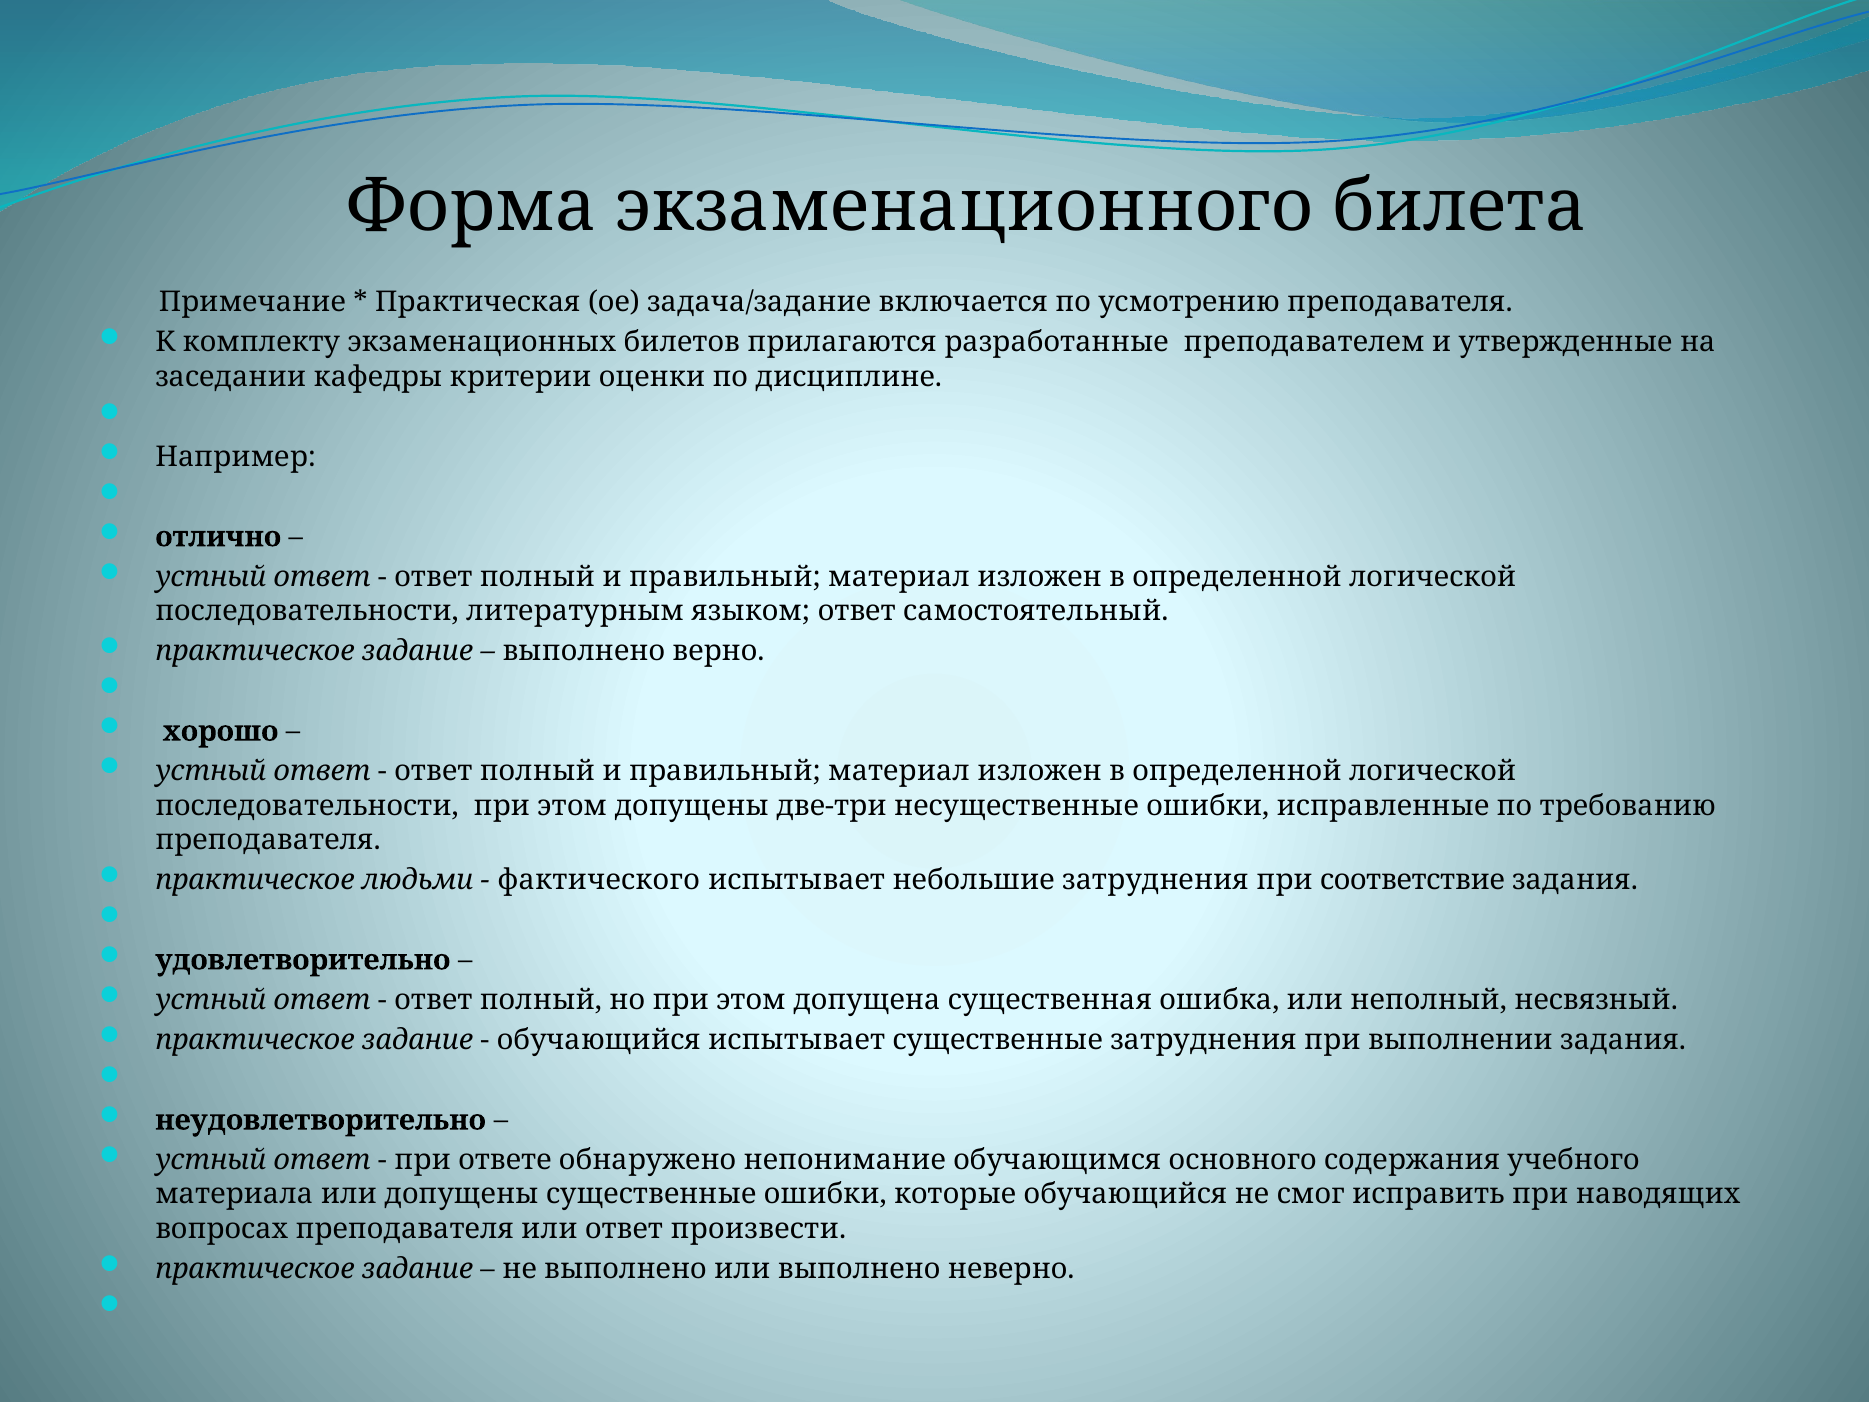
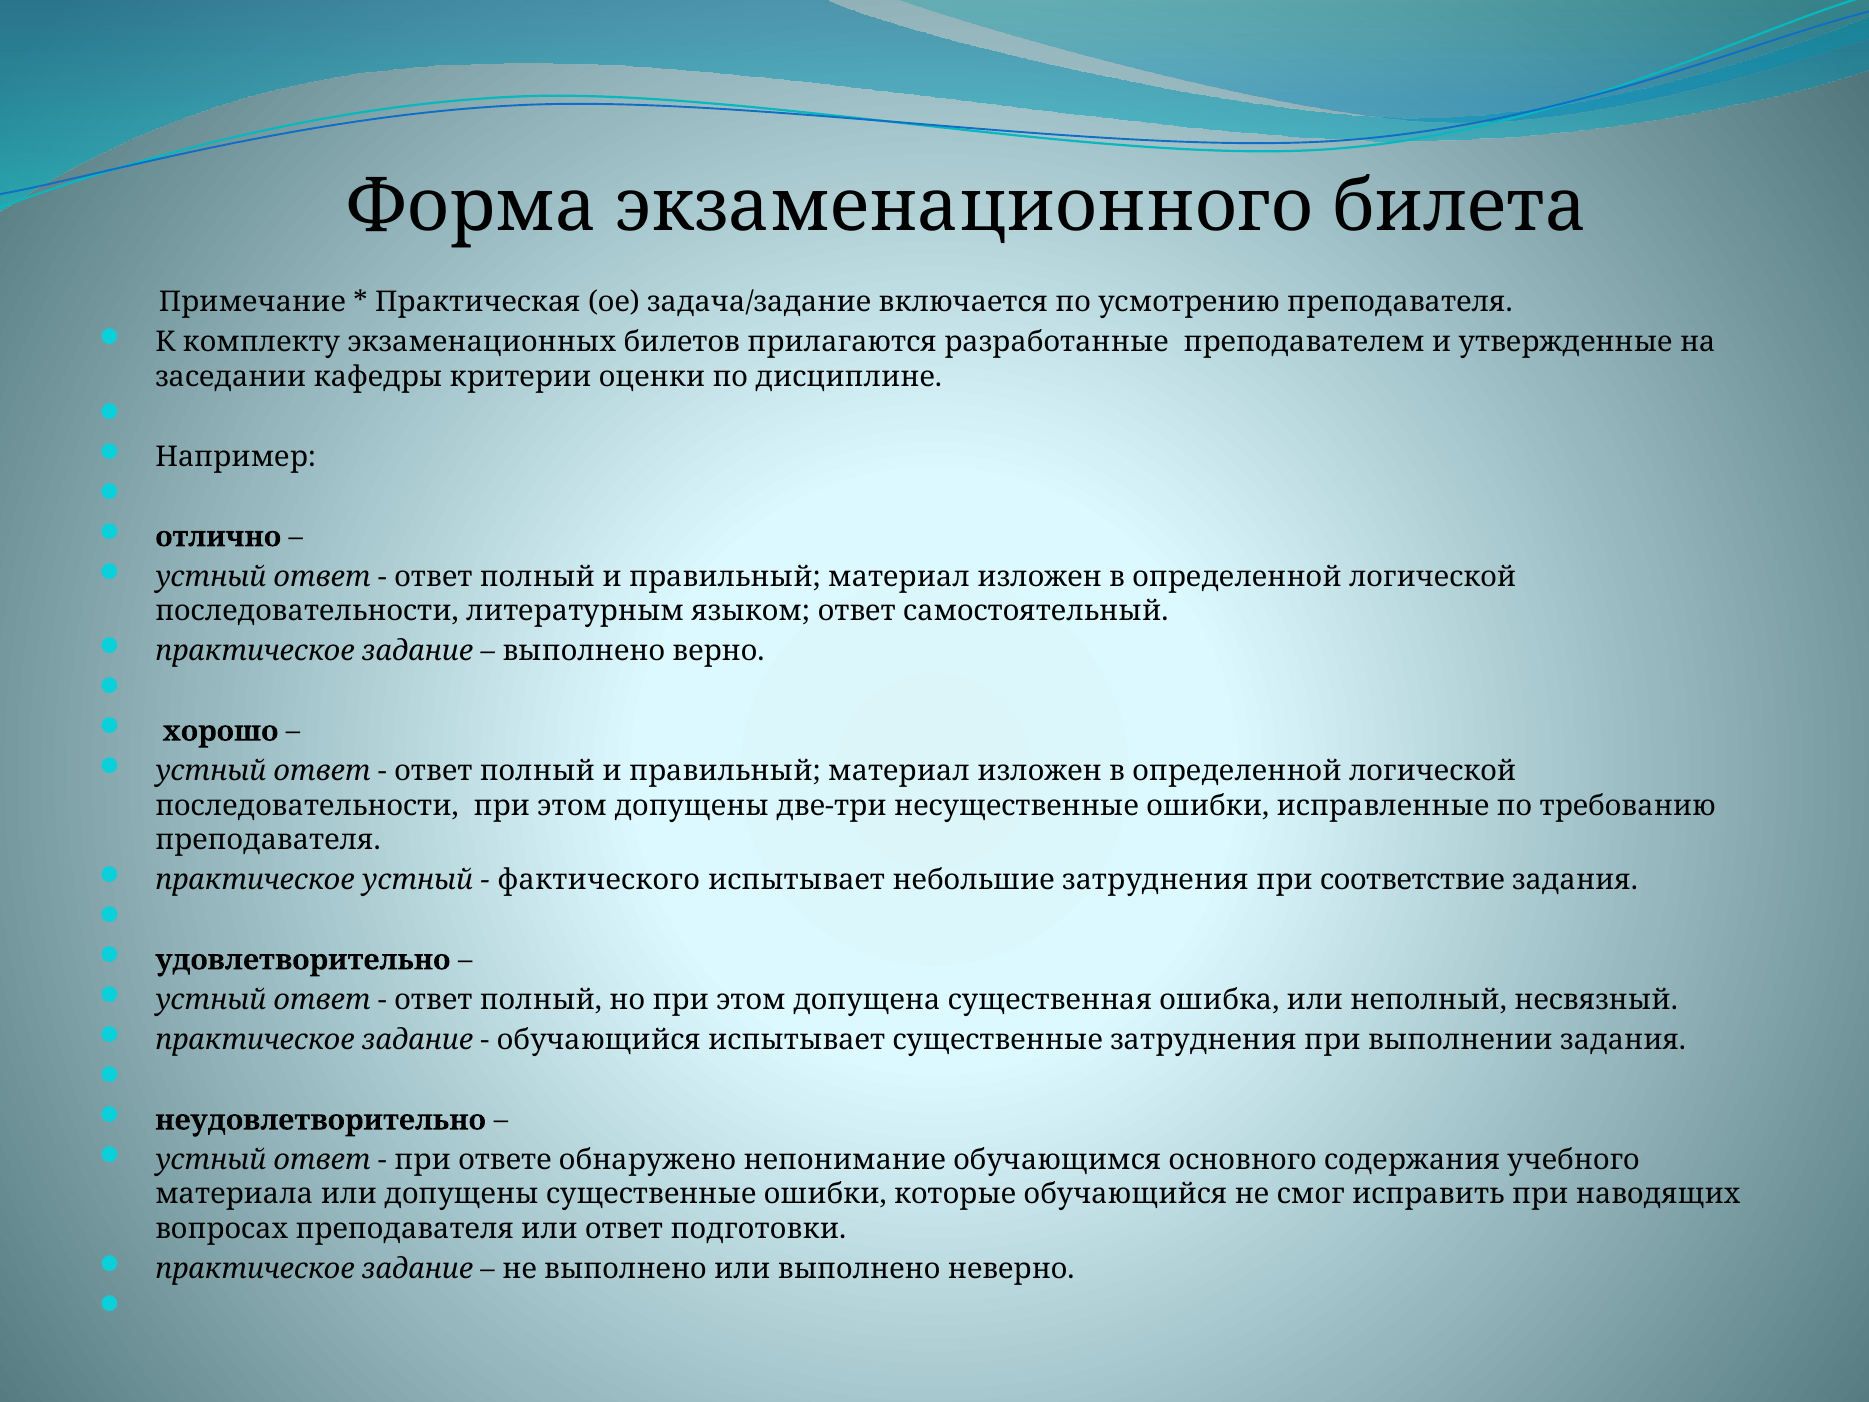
практическое людьми: людьми -> устный (418, 880)
произвести: произвести -> подготовки (758, 1229)
